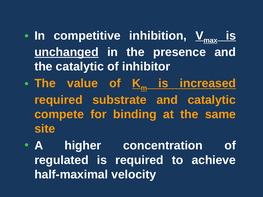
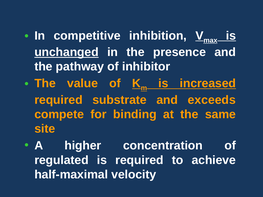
the catalytic: catalytic -> pathway (80, 67)
and catalytic: catalytic -> exceeds (212, 100)
